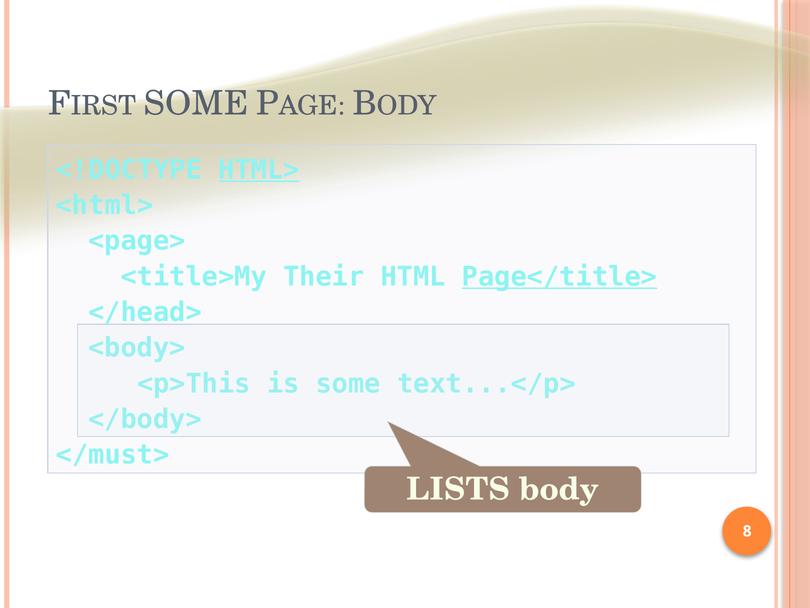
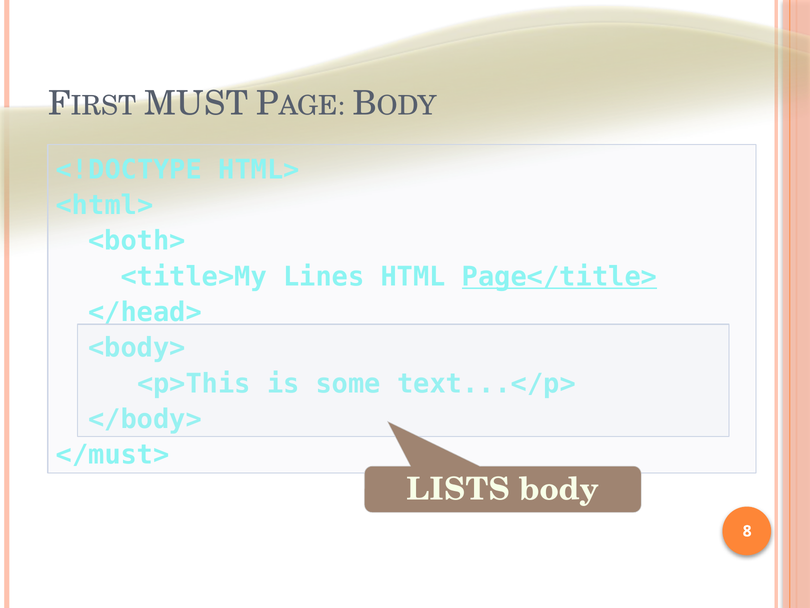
SOME: SOME -> MUST (196, 104)
HTML> underline: present -> none (259, 170)
<page>: <page> -> <both> (137, 241)
Their: Their -> Lines (324, 276)
